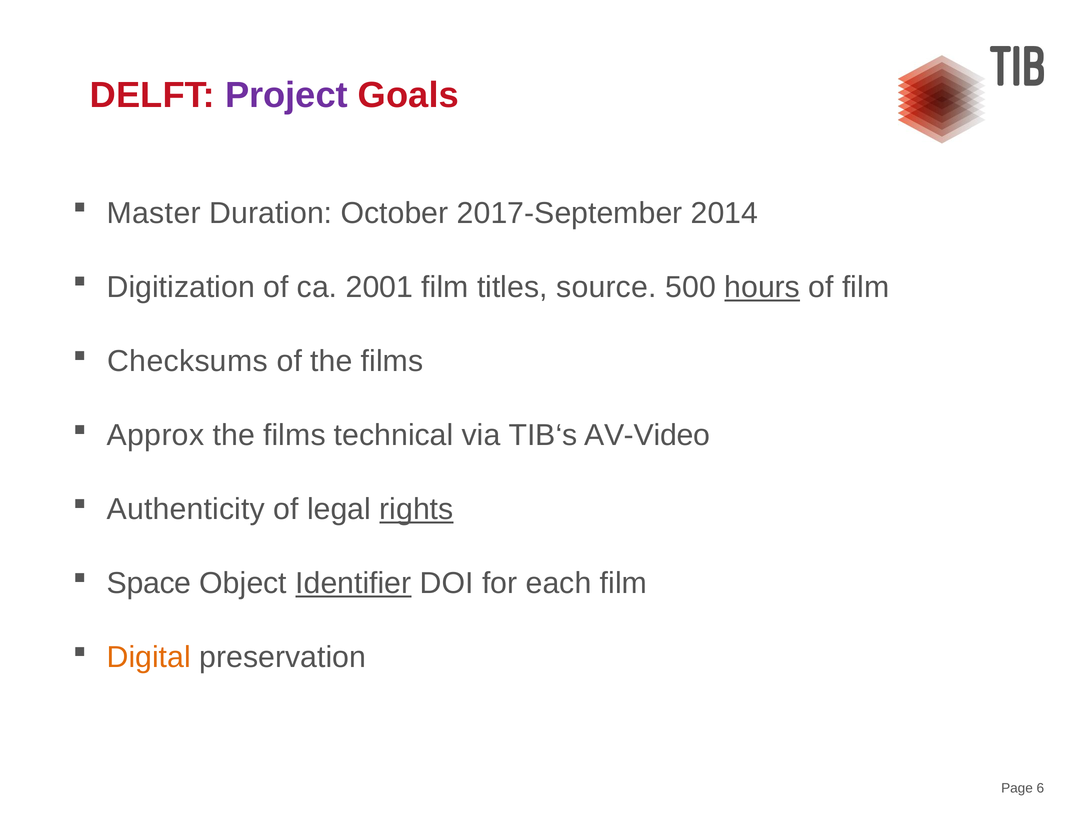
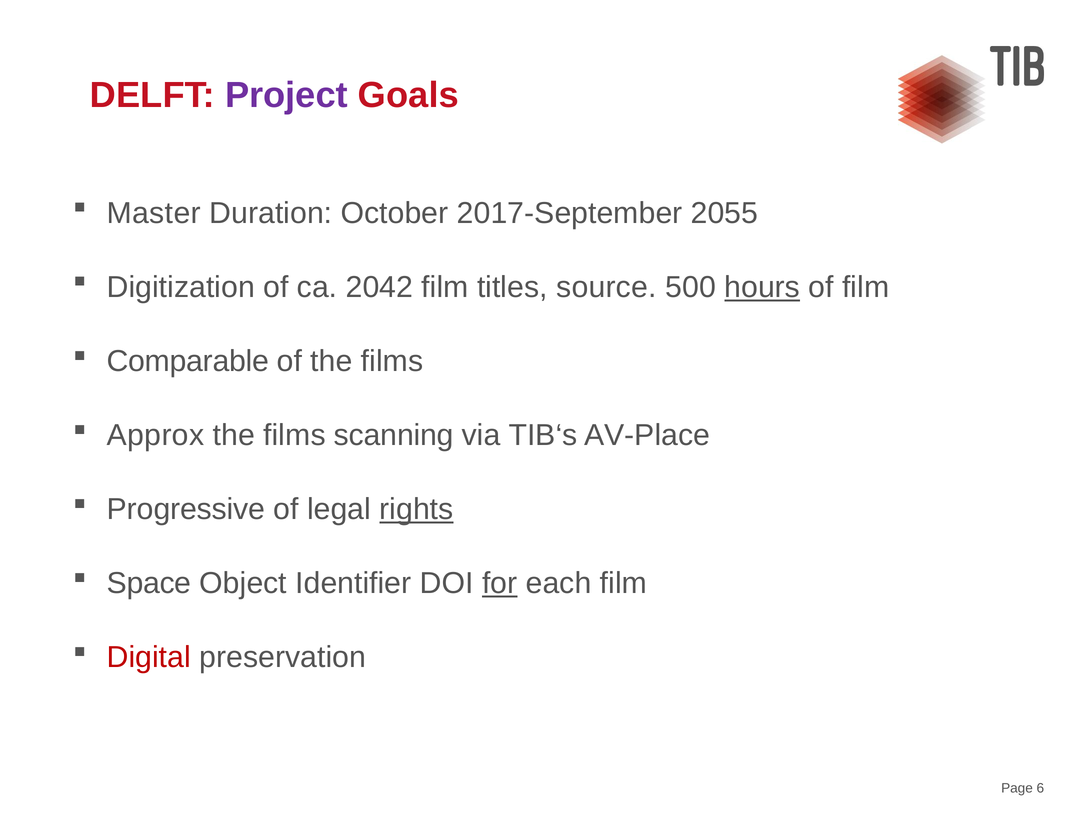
2014: 2014 -> 2055 (724, 213)
2001: 2001 -> 2042 (379, 287)
Checksums: Checksums -> Comparable (188, 361)
technical: technical -> scanning (394, 435)
AV-Video: AV-Video -> AV-Place (647, 435)
Authenticity: Authenticity -> Progressive (186, 509)
Identifier underline: present -> none (353, 583)
for underline: none -> present (500, 583)
Digital colour: orange -> red (149, 657)
